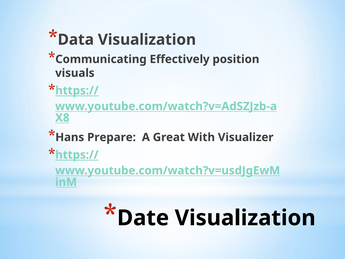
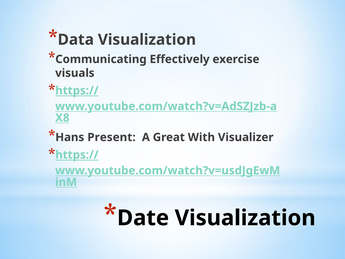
position: position -> exercise (236, 59)
Prepare: Prepare -> Present (111, 137)
